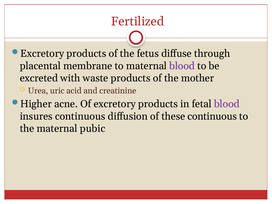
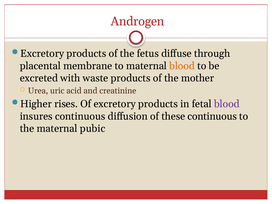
Fertilized: Fertilized -> Androgen (138, 21)
blood colour: purple -> orange (182, 66)
acne: acne -> rises (66, 104)
